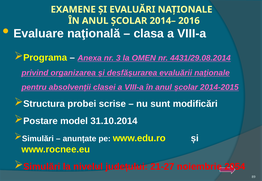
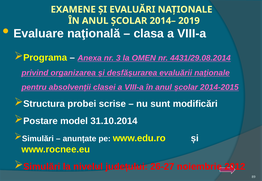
2016: 2016 -> 2019 (189, 21)
21-27: 21-27 -> 26-27 (162, 167)
2054: 2054 -> 2012 (235, 167)
